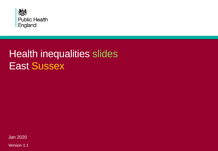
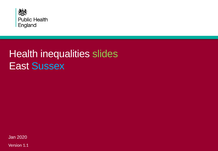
Sussex colour: yellow -> light blue (48, 66)
